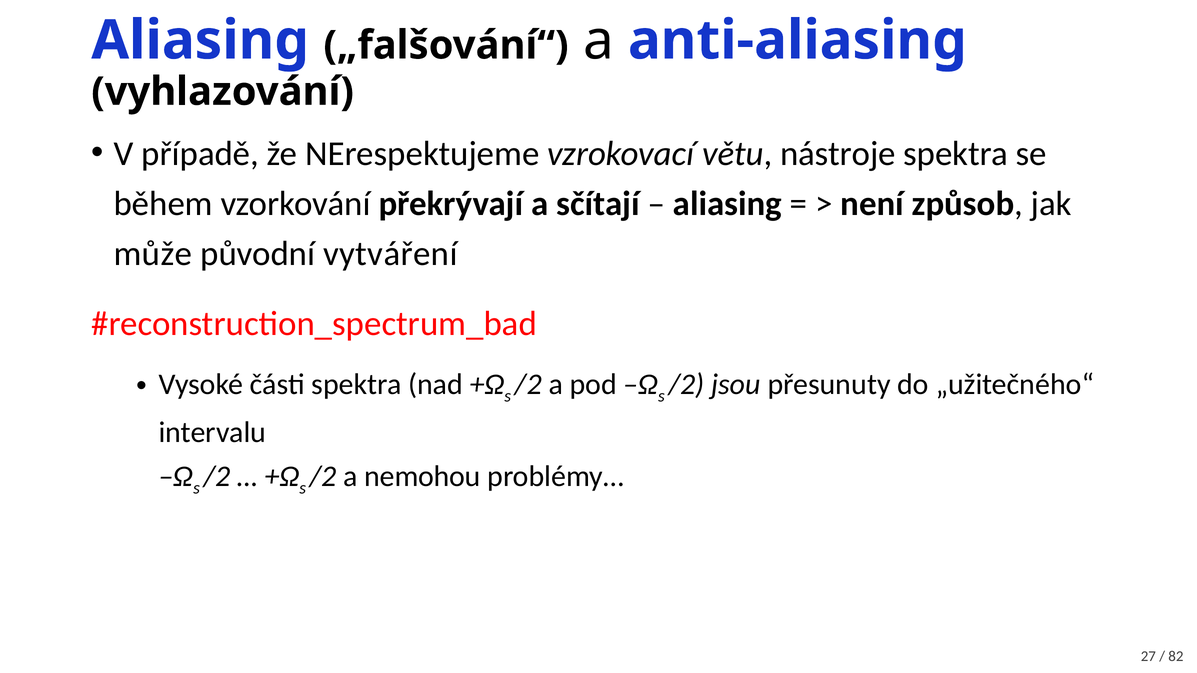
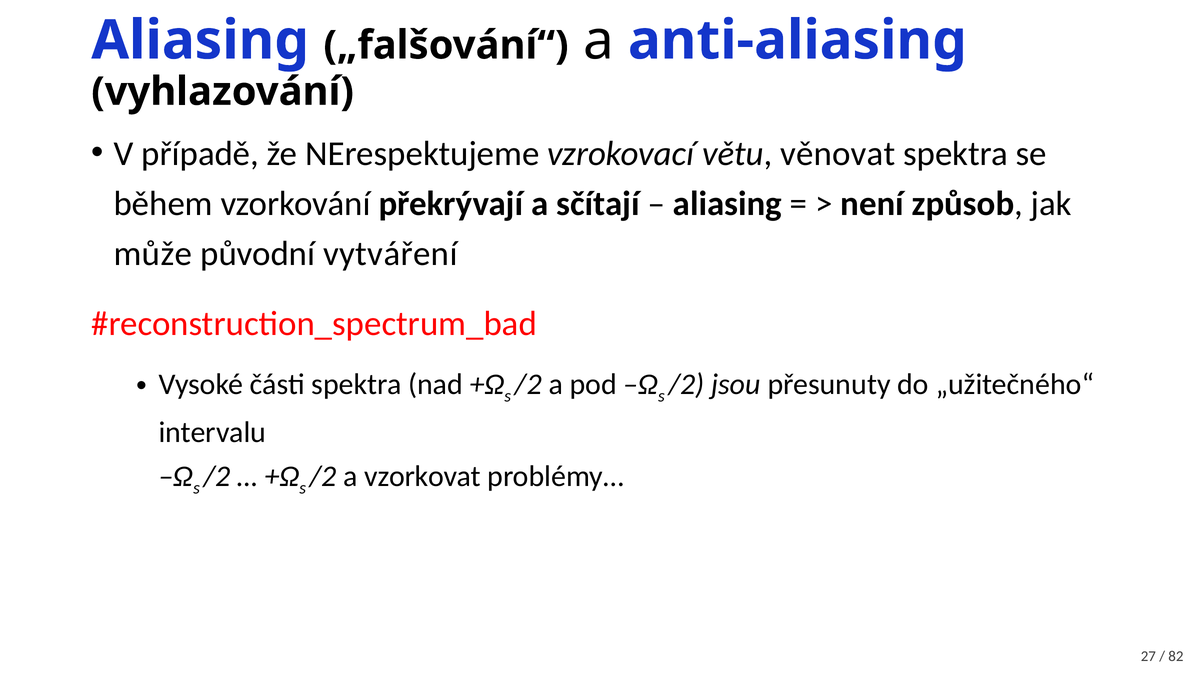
nástroje: nástroje -> věnovat (838, 154)
nemohou: nemohou -> vzorkovat (423, 477)
